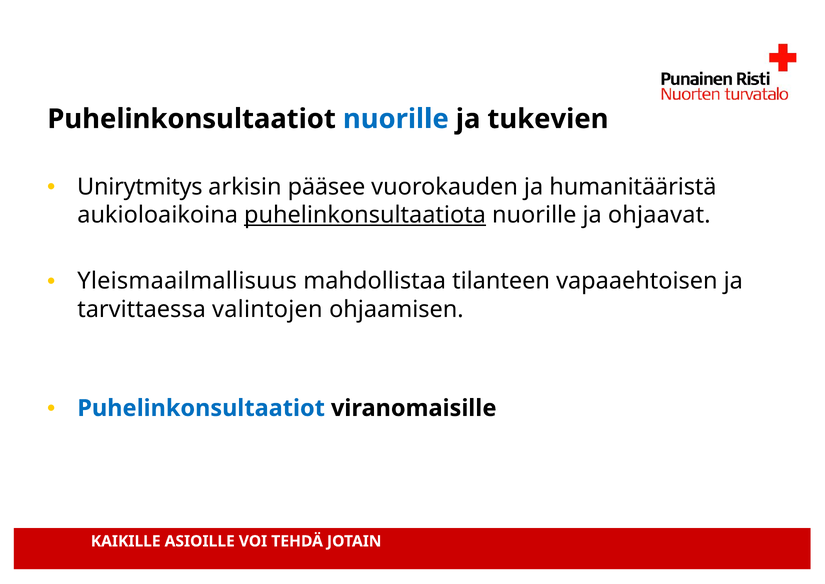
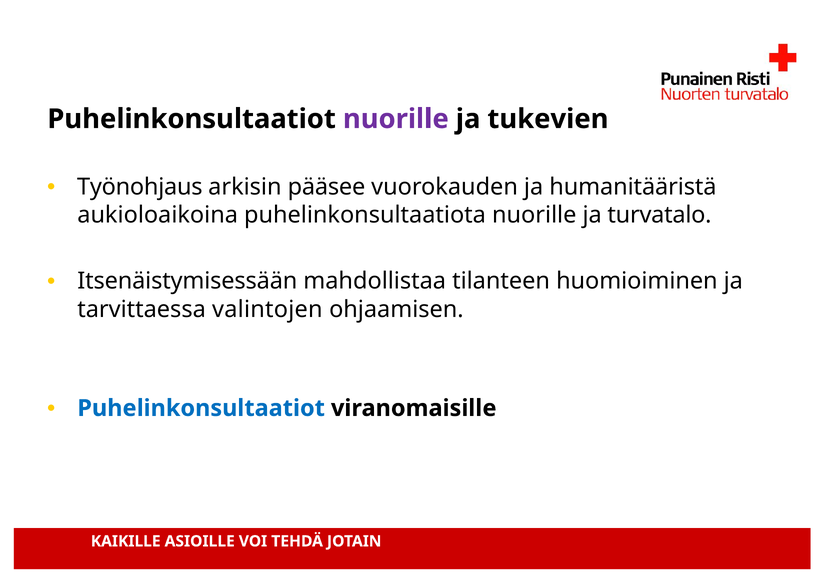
nuorille colour: blue -> purple (396, 119)
Unirytmitys: Unirytmitys -> Työnohjaus (140, 187)
puhelinkonsultaatiota underline: present -> none (365, 215)
ohjaavat: ohjaavat -> turvatalo (660, 215)
Yleismaailmallisuus: Yleismaailmallisuus -> Itsenäistymisessään (187, 281)
vapaaehtoisen: vapaaehtoisen -> huomioiminen (637, 281)
